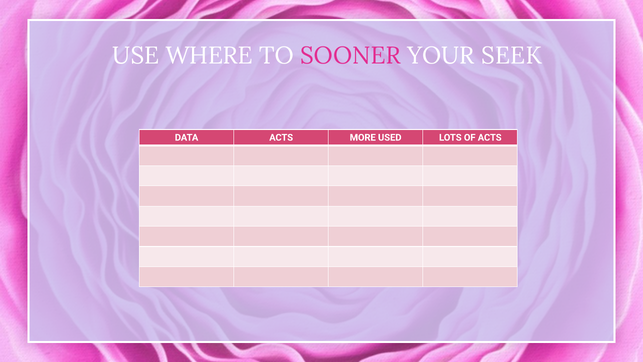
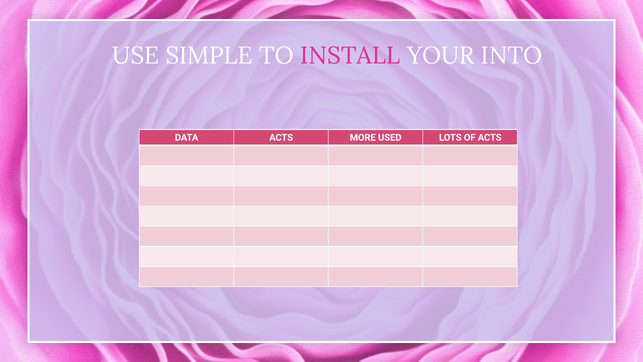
WHERE: WHERE -> SIMPLE (209, 56)
SOONER: SOONER -> INSTALL (350, 56)
SEEK: SEEK -> INTO (512, 56)
